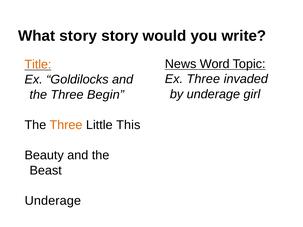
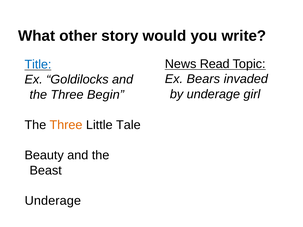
What story: story -> other (78, 36)
Word: Word -> Read (215, 64)
Title colour: orange -> blue (38, 65)
Ex Three: Three -> Bears (203, 79)
This: This -> Tale (128, 125)
